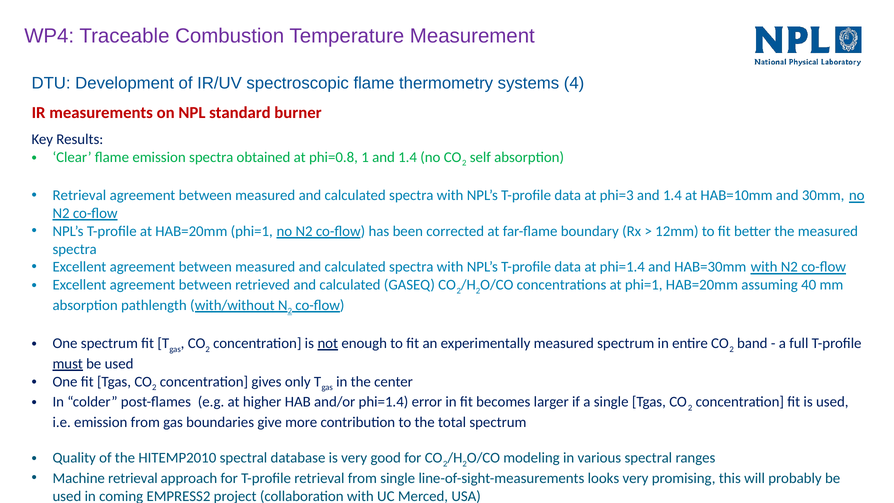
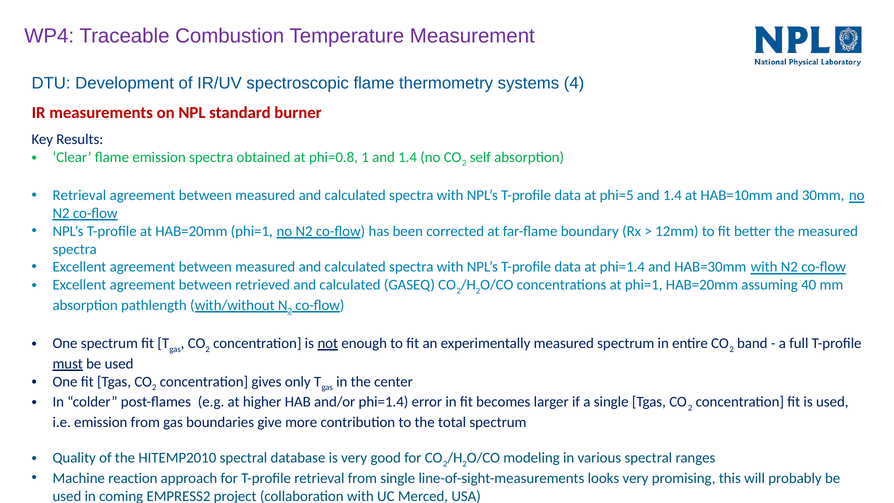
phi=3: phi=3 -> phi=5 (617, 195)
Machine retrieval: retrieval -> reaction (133, 478)
